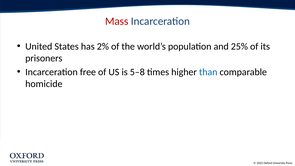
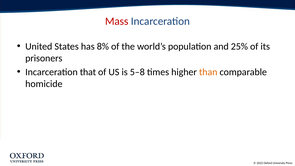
2%: 2% -> 8% (103, 46)
free: free -> that (88, 72)
than colour: blue -> orange (208, 72)
